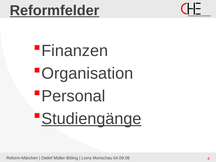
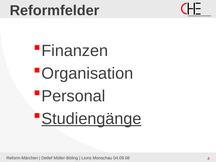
Reformfelder underline: present -> none (55, 11)
